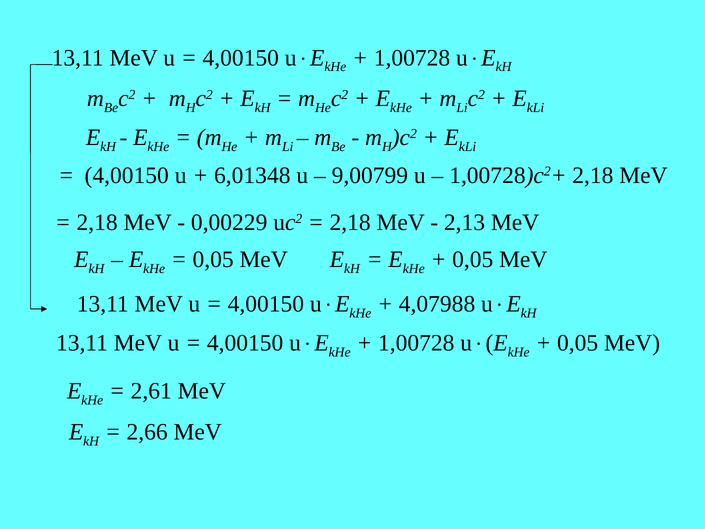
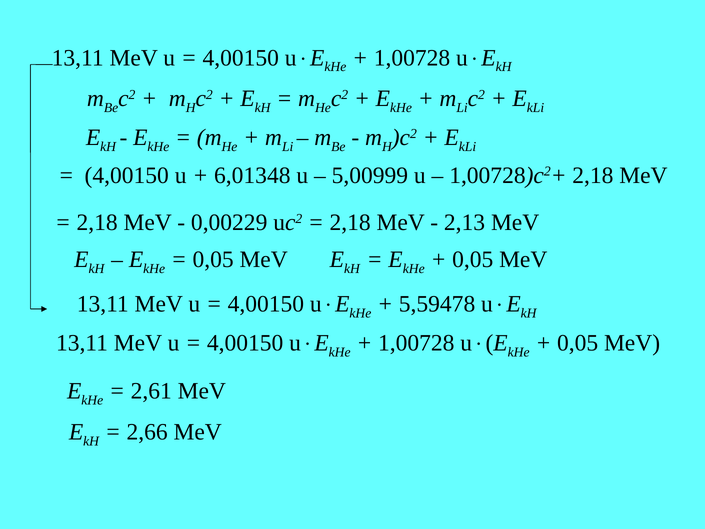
9,00799: 9,00799 -> 5,00999 (370, 175)
4,07988: 4,07988 -> 5,59478 (437, 304)
